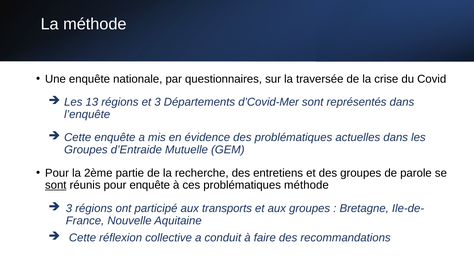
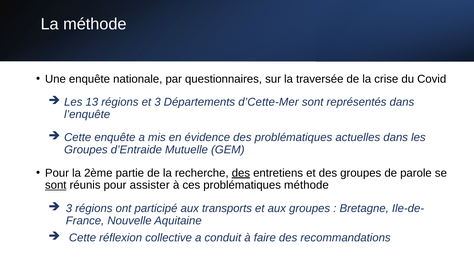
d’Covid-Mer: d’Covid-Mer -> d’Cette-Mer (268, 102)
des underline: none -> present (241, 173)
pour enquête: enquête -> assister (150, 185)
